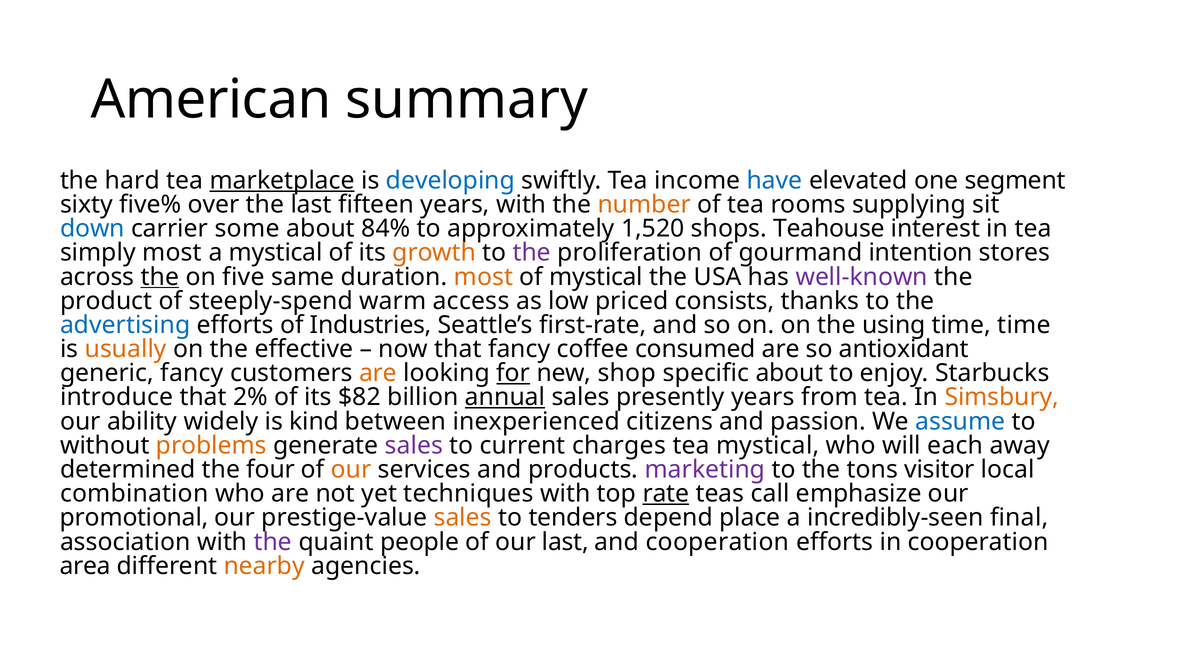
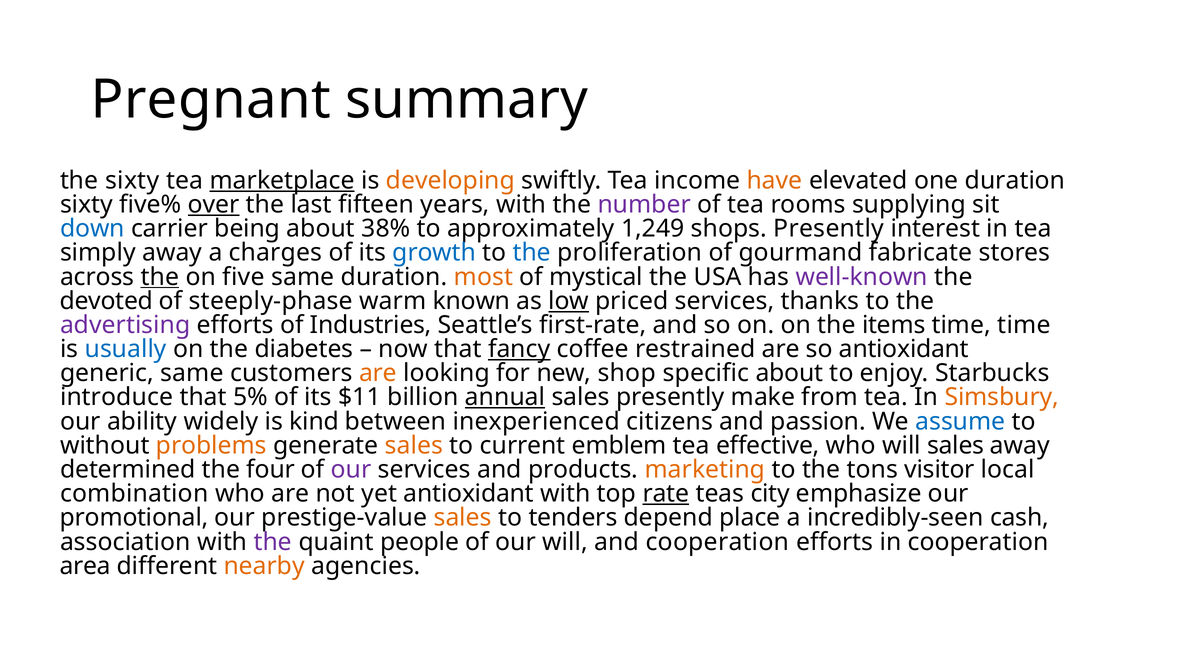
American: American -> Pregnant (211, 100)
the hard: hard -> sixty (132, 180)
developing colour: blue -> orange (450, 180)
have colour: blue -> orange (775, 180)
one segment: segment -> duration (1015, 180)
over underline: none -> present (214, 205)
number colour: orange -> purple (644, 205)
some: some -> being (247, 229)
84%: 84% -> 38% (386, 229)
1,520: 1,520 -> 1,249 (653, 229)
shops Teahouse: Teahouse -> Presently (829, 229)
simply most: most -> away (172, 253)
a mystical: mystical -> charges (276, 253)
growth colour: orange -> blue (434, 253)
the colour: purple -> blue (532, 253)
intention: intention -> fabricate (921, 253)
product: product -> devoted (106, 301)
steeply-spend: steeply-spend -> steeply-phase (271, 301)
access: access -> known (471, 301)
low underline: none -> present (569, 301)
priced consists: consists -> services (724, 301)
advertising colour: blue -> purple (125, 325)
using: using -> items (894, 325)
usually colour: orange -> blue (126, 349)
effective: effective -> diabetes (304, 349)
fancy underline: none -> present (519, 349)
consumed: consumed -> restrained (695, 349)
generic fancy: fancy -> same (192, 373)
for underline: present -> none (513, 373)
2%: 2% -> 5% (251, 397)
$82: $82 -> $11 (359, 397)
presently years: years -> make (763, 397)
sales colour: purple -> orange (414, 445)
charges: charges -> emblem (619, 445)
tea mystical: mystical -> effective (768, 445)
will each: each -> sales (956, 445)
our colour: orange -> purple (351, 469)
marketing colour: purple -> orange (705, 469)
yet techniques: techniques -> antioxidant (469, 494)
call: call -> city (770, 494)
final: final -> cash (1019, 518)
our last: last -> will (565, 542)
